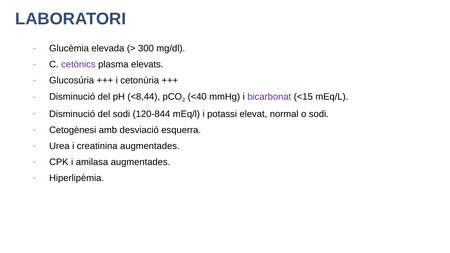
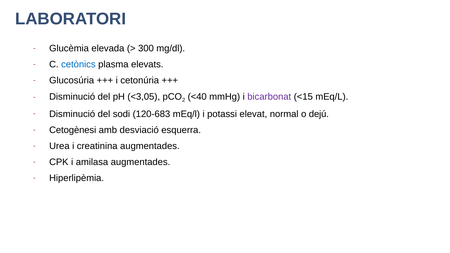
cetònics colour: purple -> blue (78, 64)
<8,44: <8,44 -> <3,05 (144, 97)
120-844: 120-844 -> 120-683 (151, 114)
o sodi: sodi -> dejú (319, 114)
